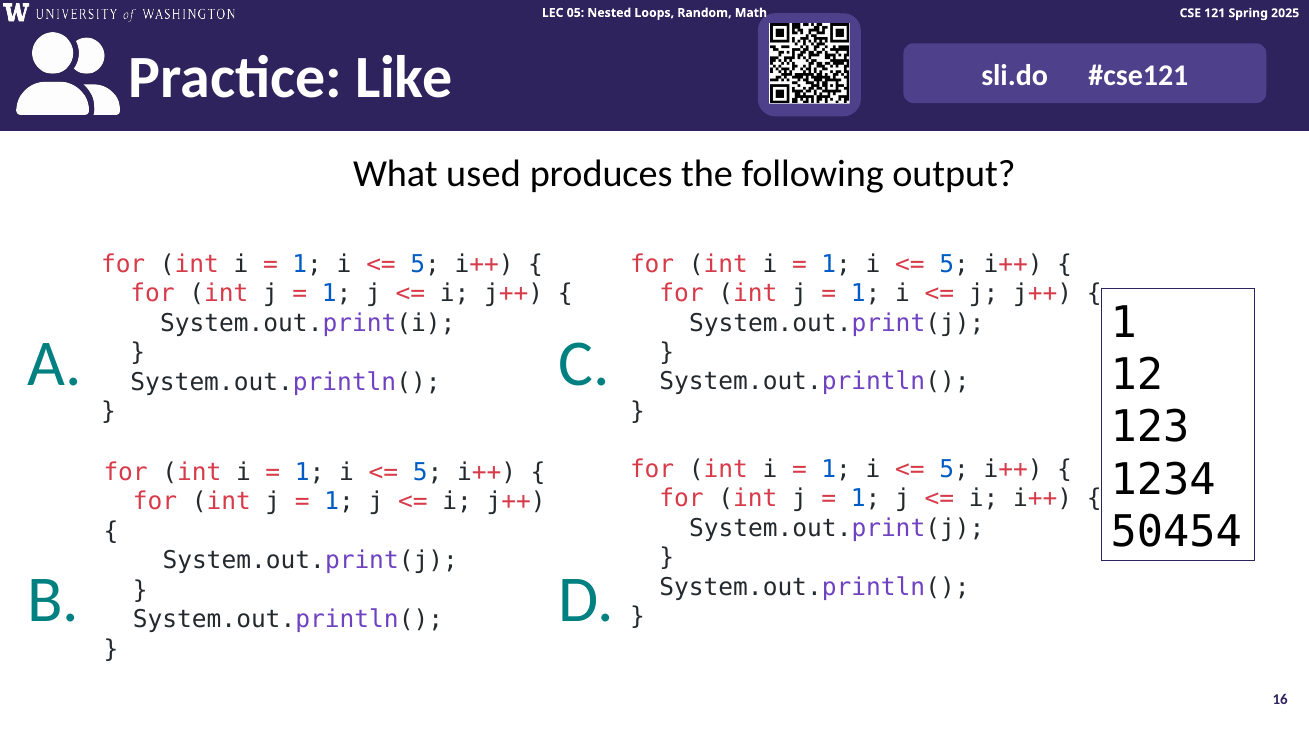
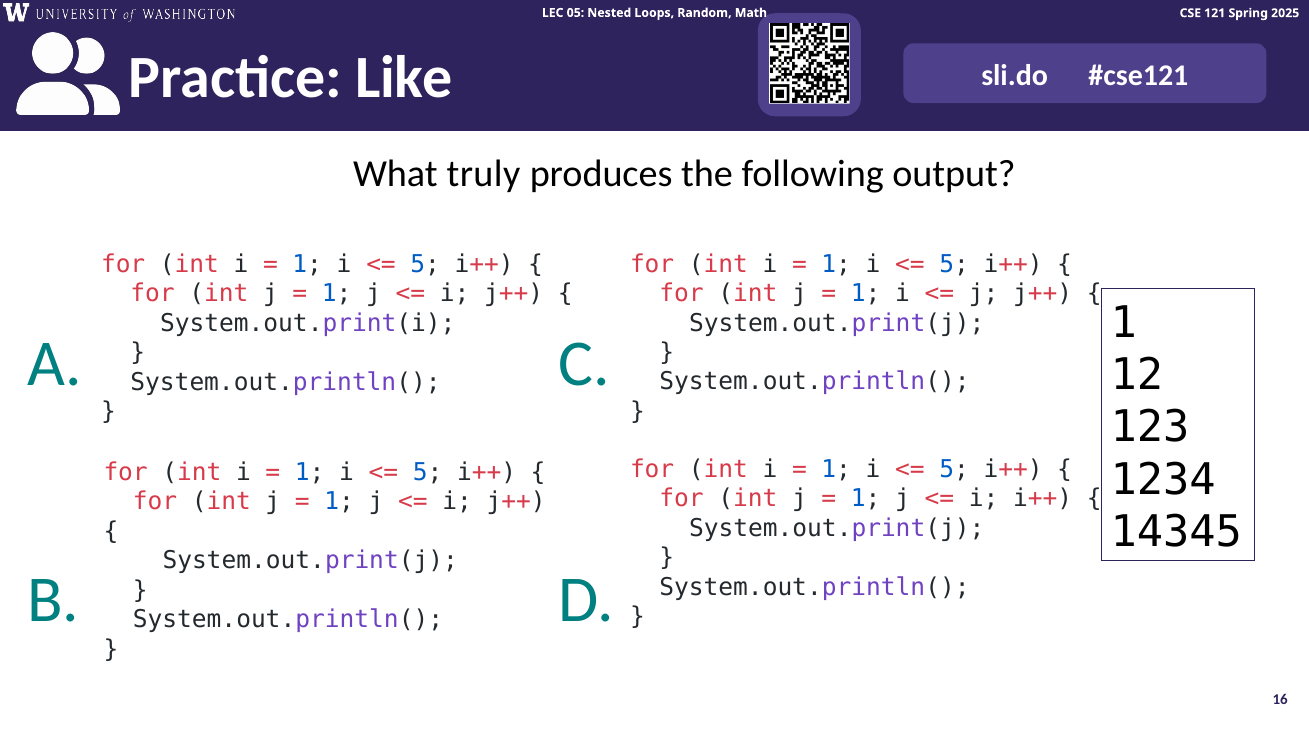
used: used -> truly (483, 174)
50454: 50454 -> 14345 (1176, 532)
